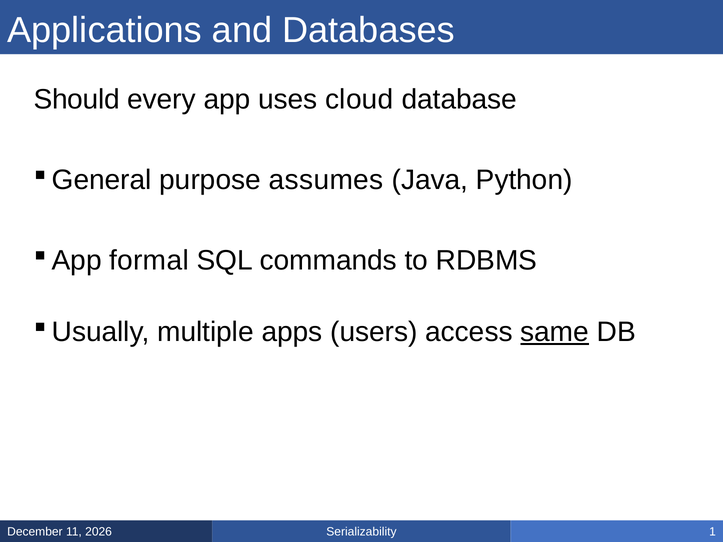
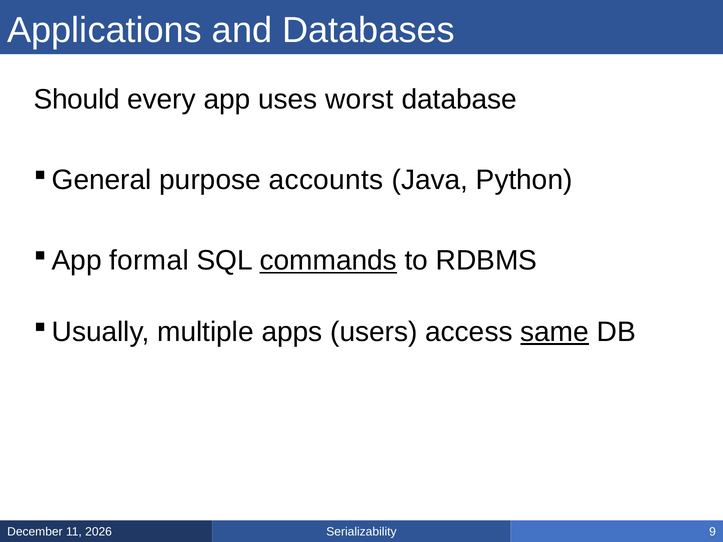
cloud: cloud -> worst (359, 99)
assumes: assumes -> accounts (326, 180)
commands underline: none -> present (328, 261)
1: 1 -> 9 (712, 532)
